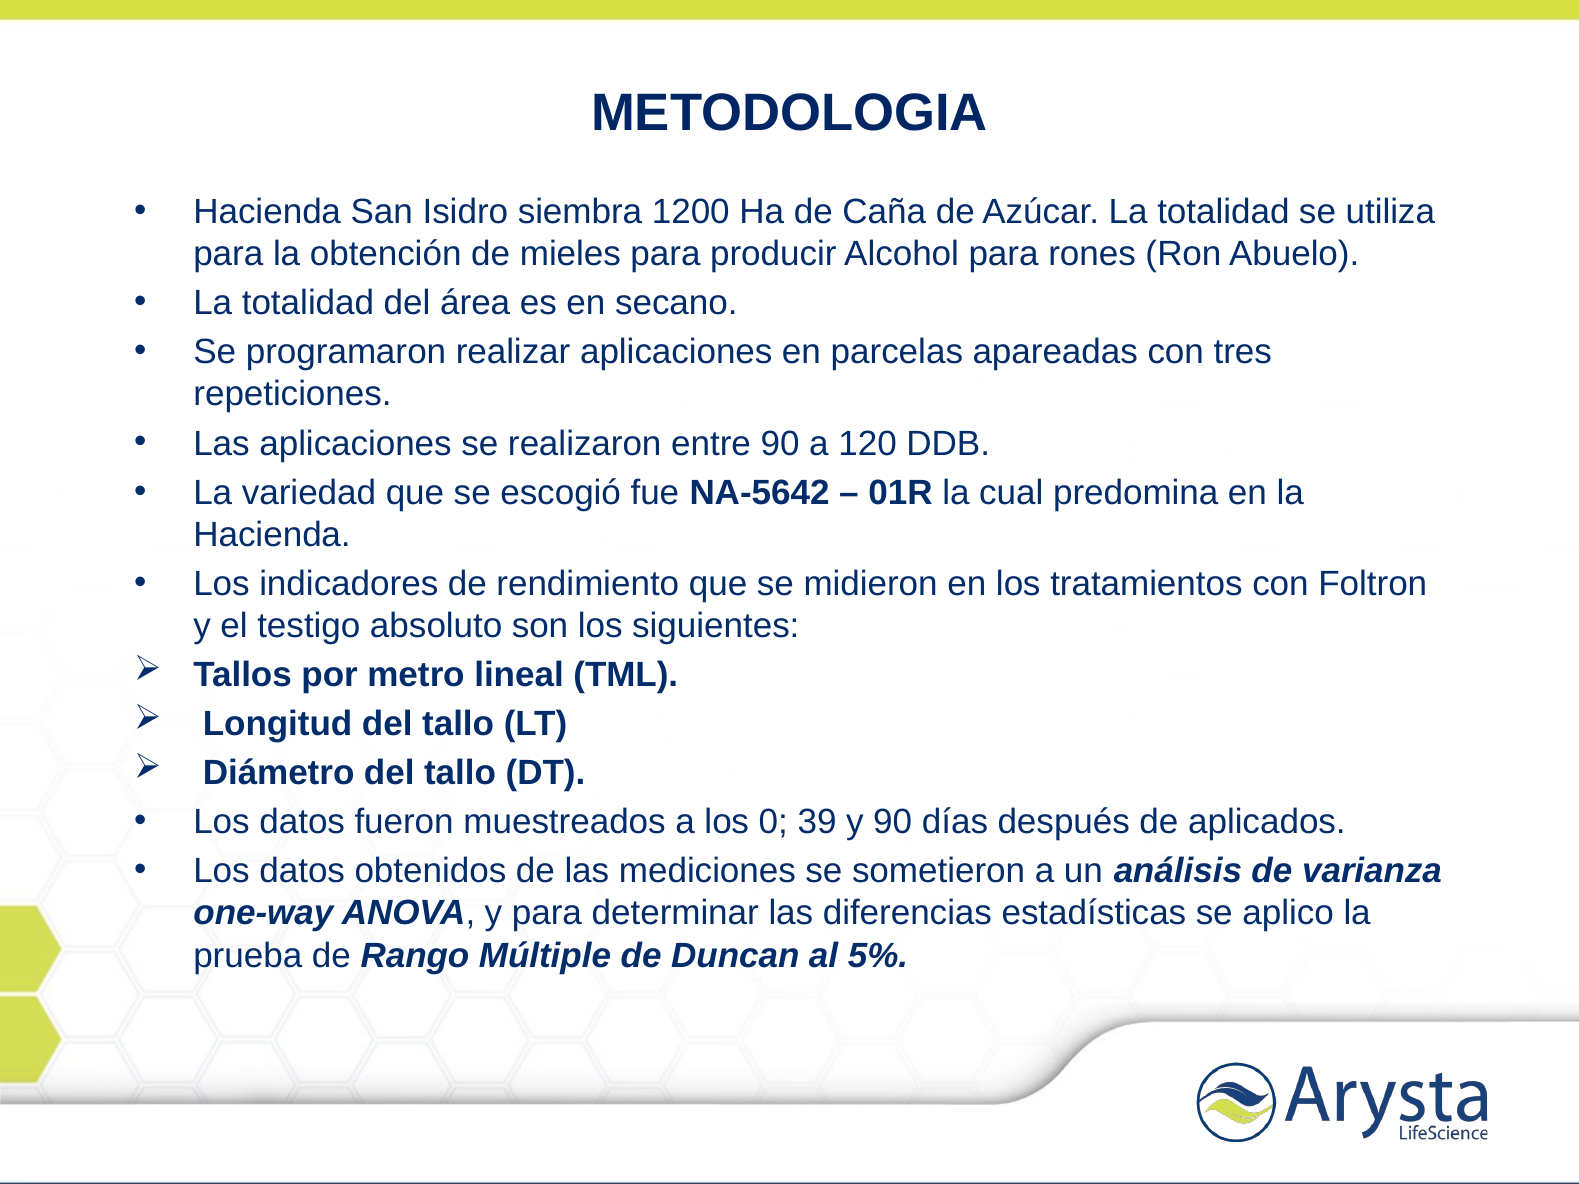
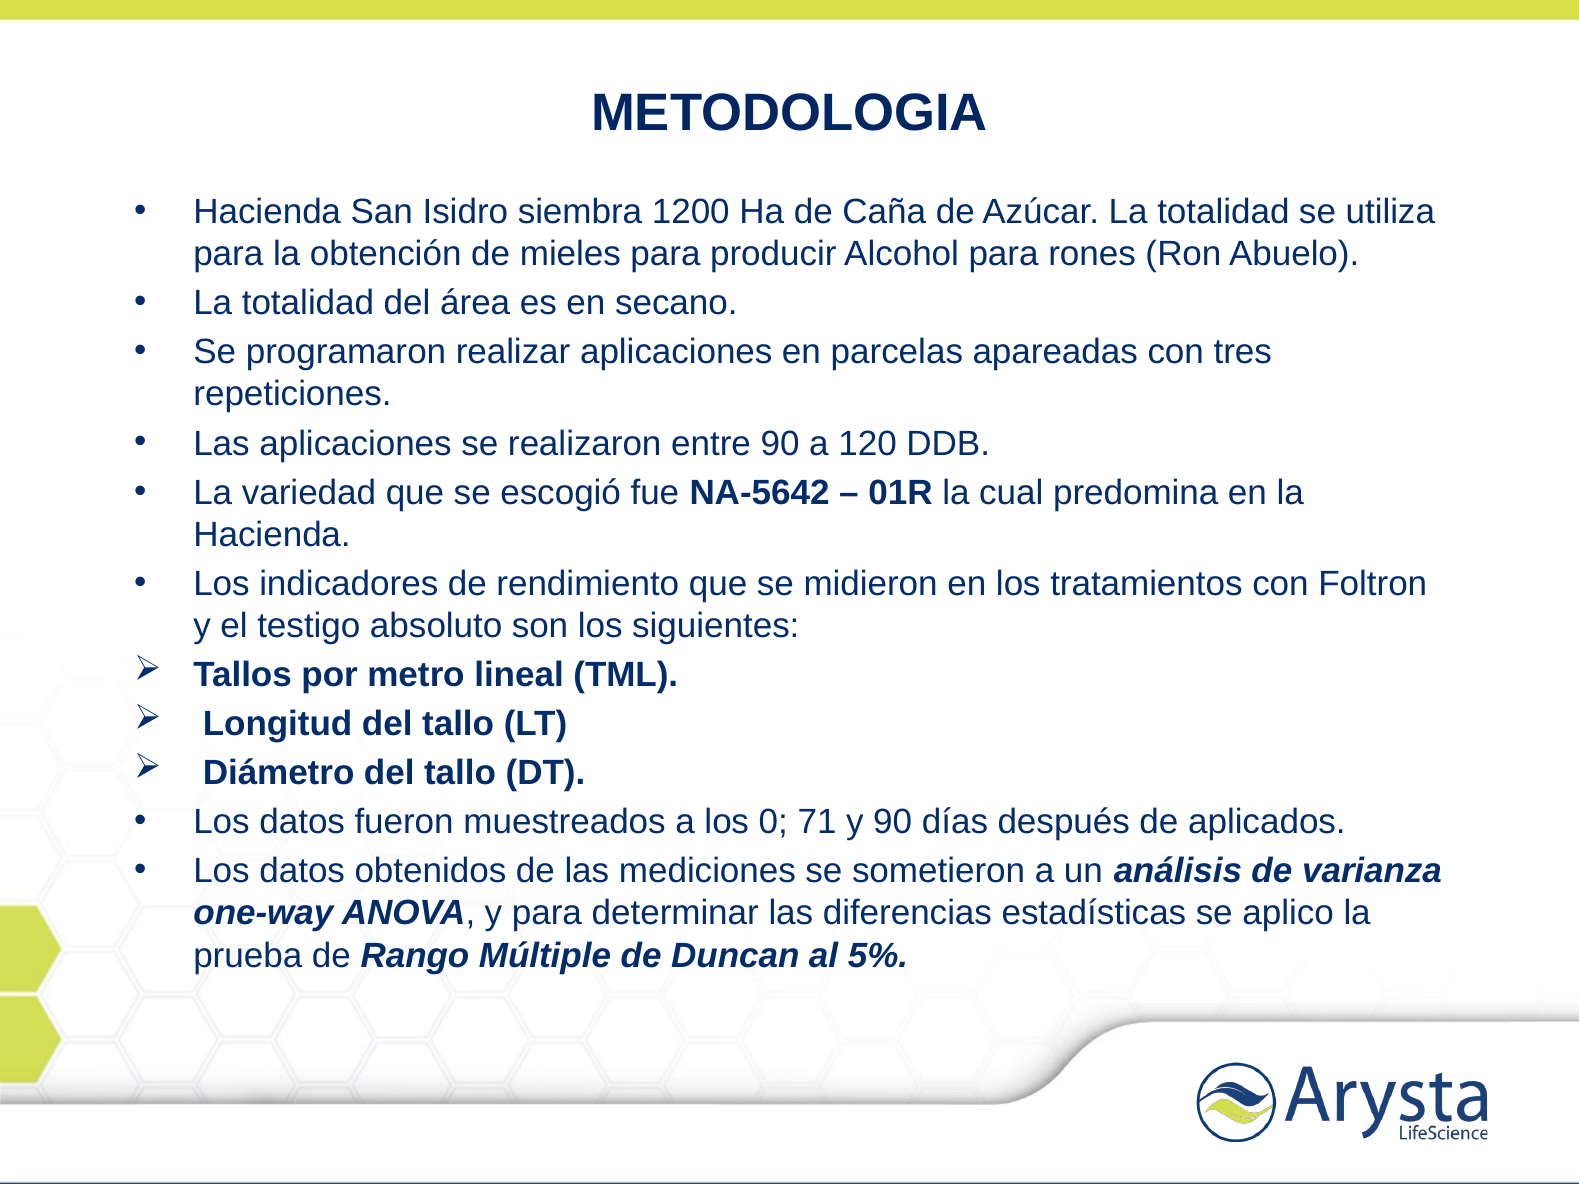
39: 39 -> 71 (817, 822)
